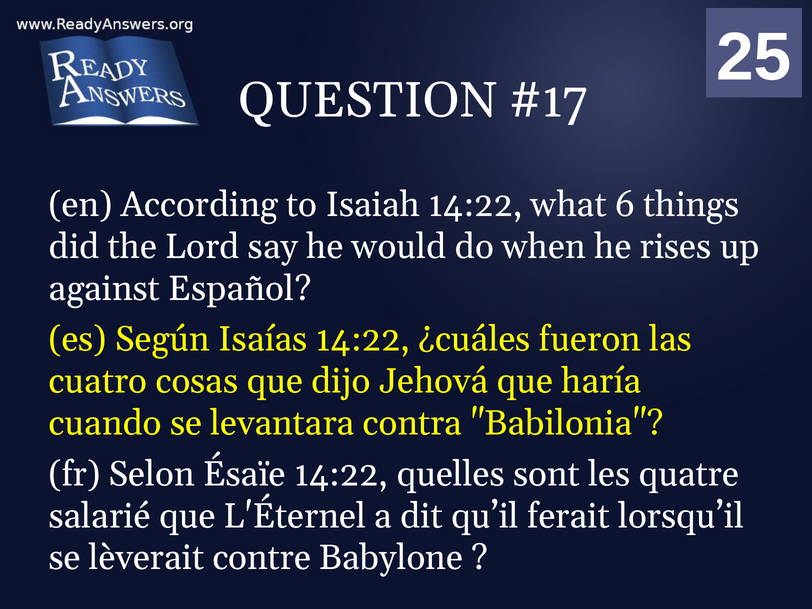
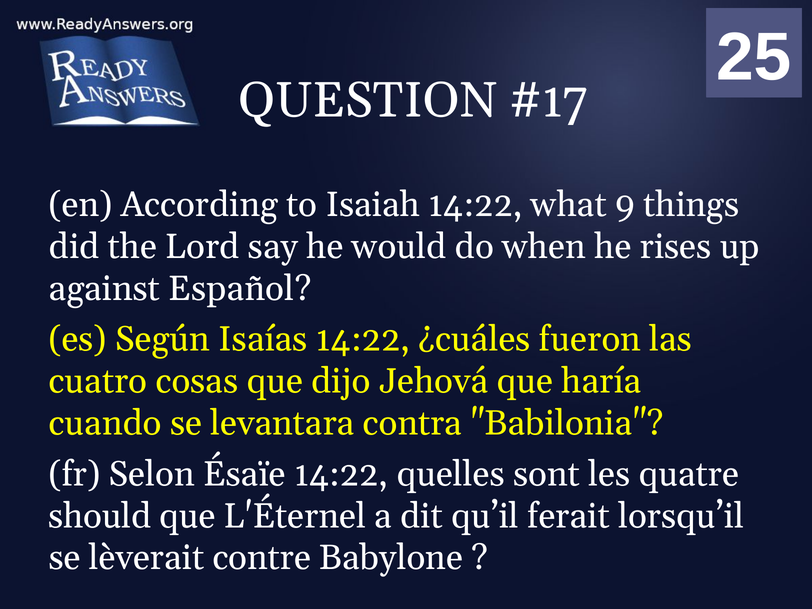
6: 6 -> 9 (625, 205)
salarié: salarié -> should (100, 516)
